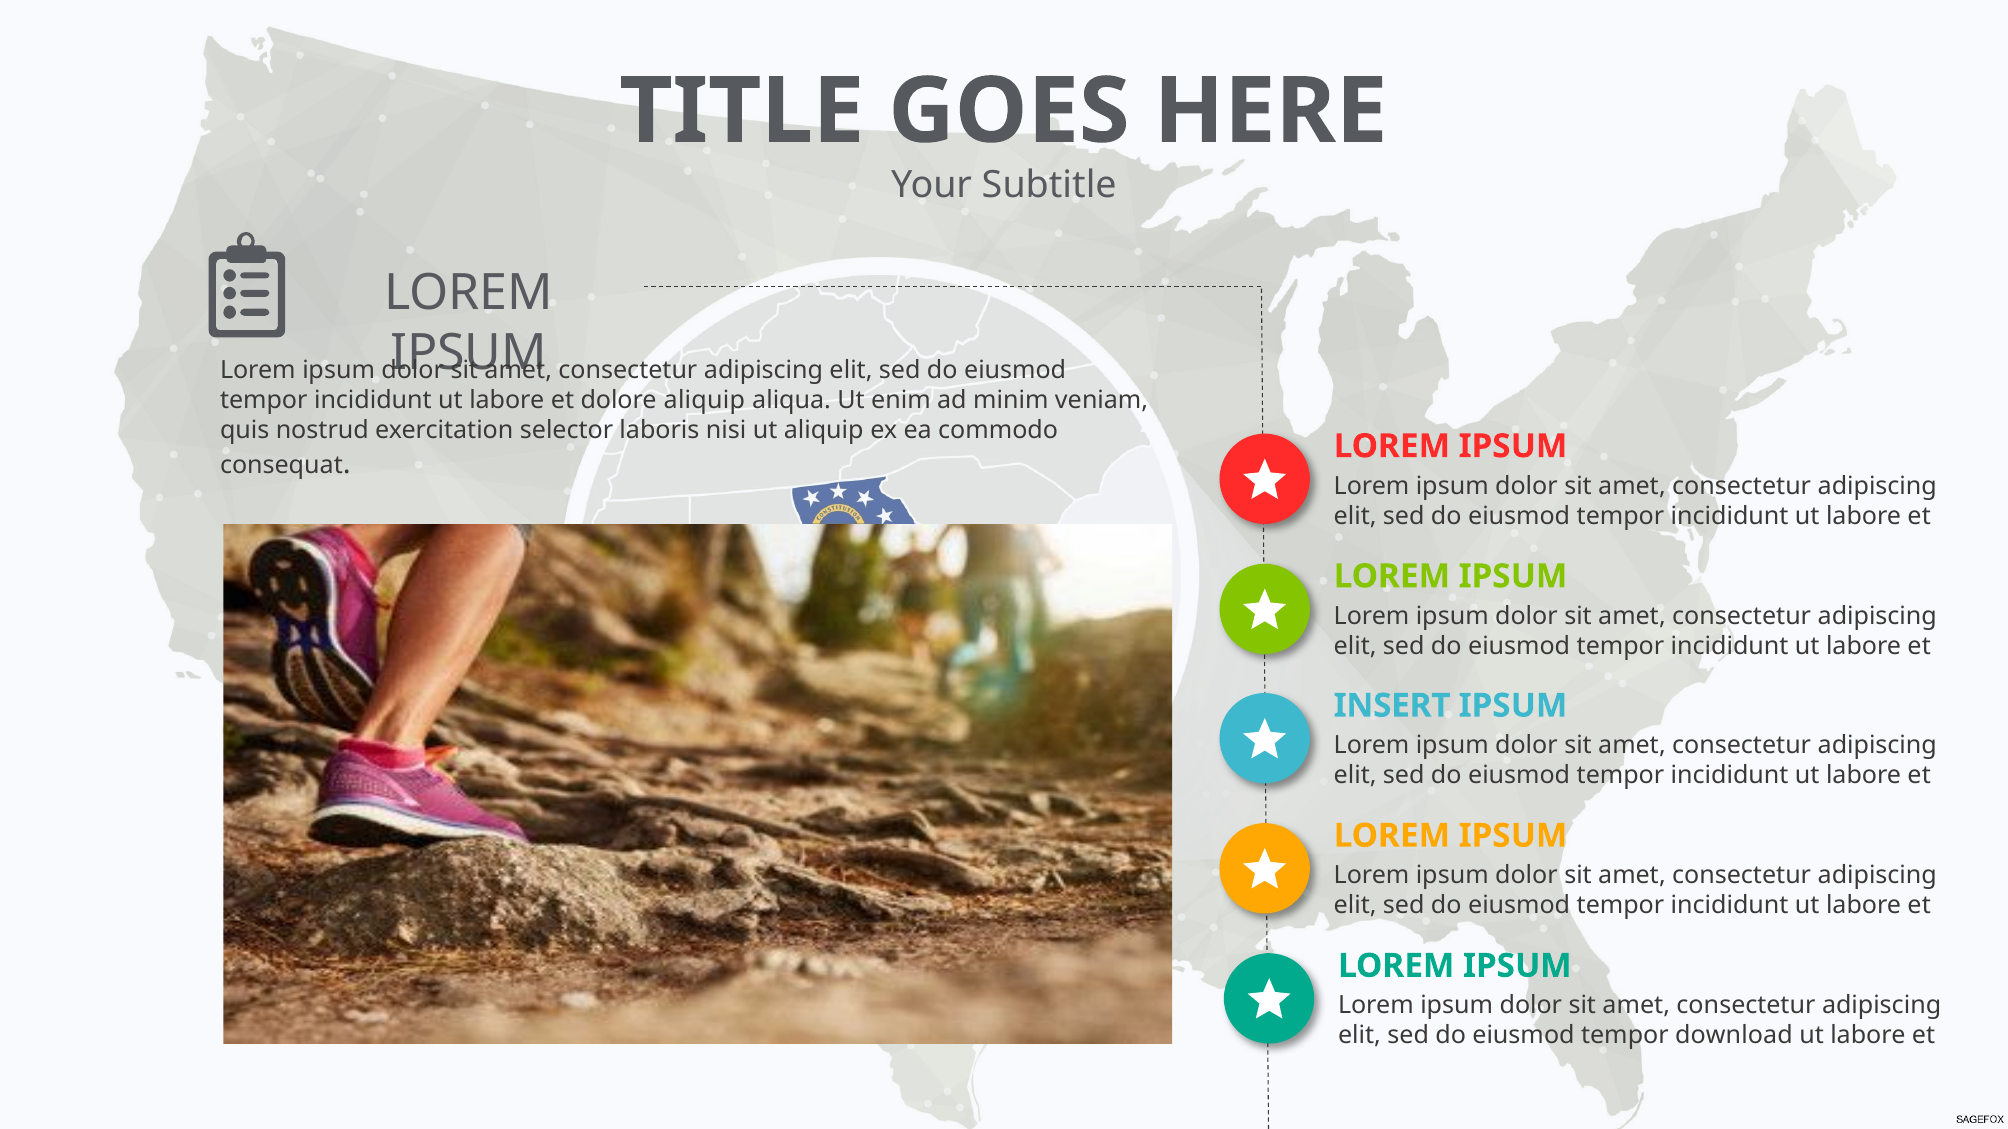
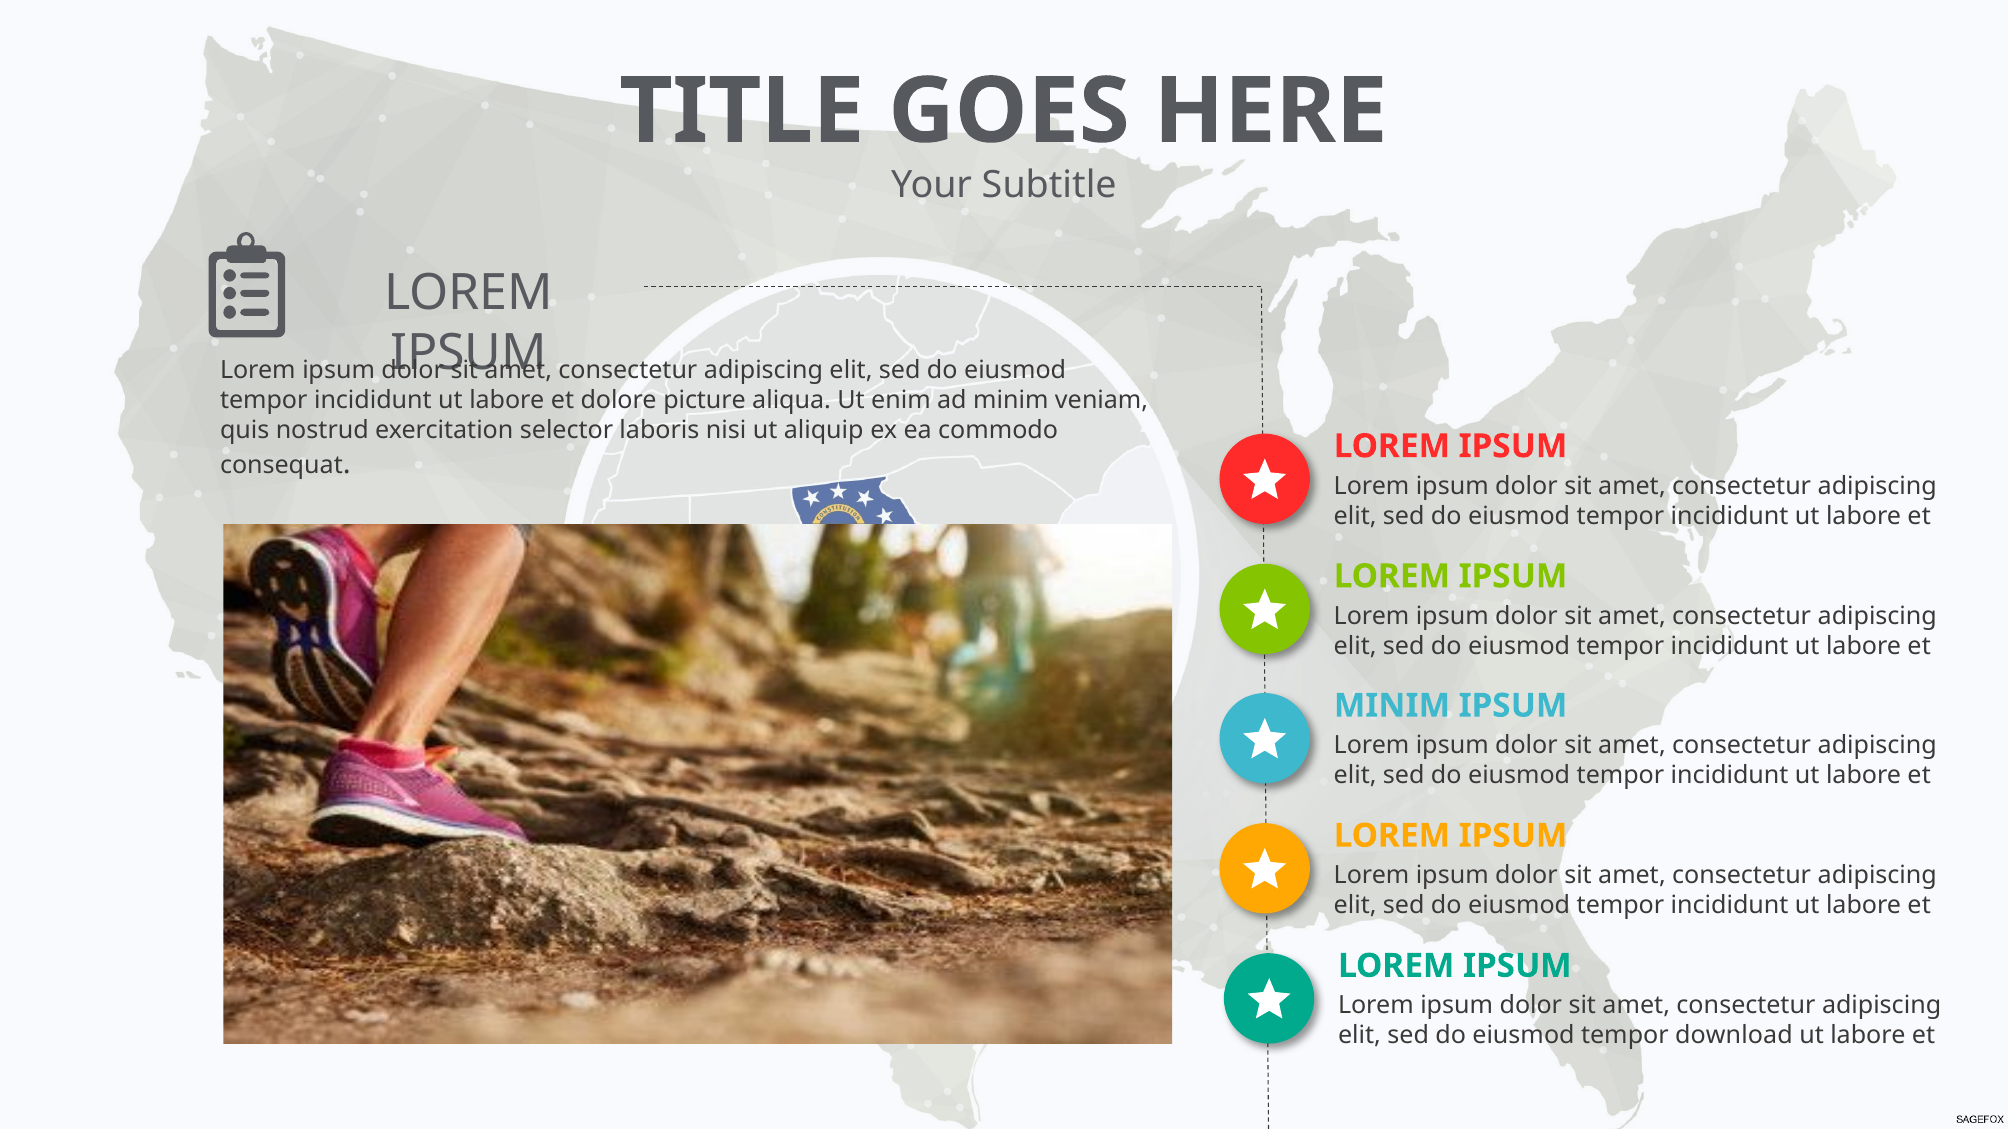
dolore aliquip: aliquip -> picture (705, 401)
INSERT: INSERT -> MINIM (1392, 706)
